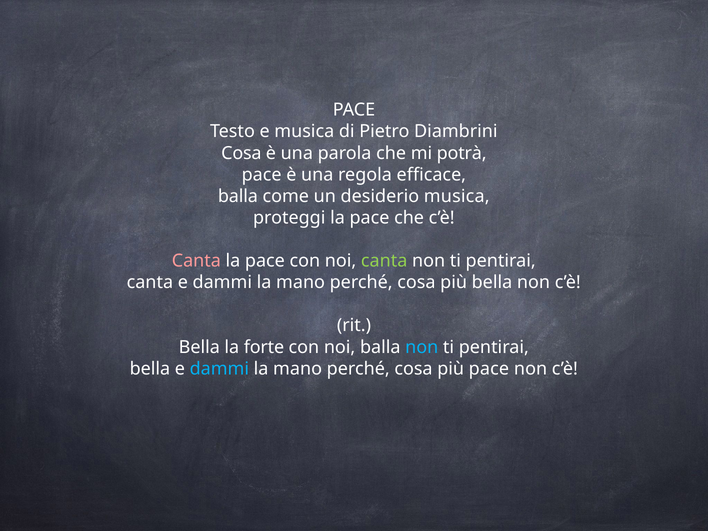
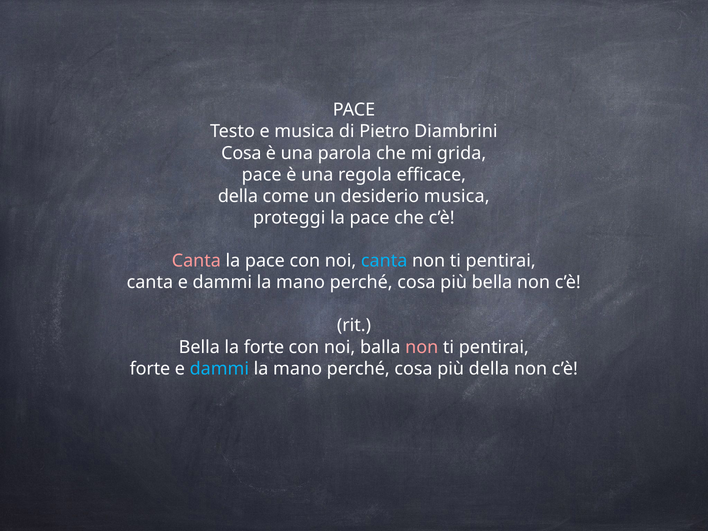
potrà: potrà -> grida (462, 153)
balla: balla -> della (238, 196)
canta colour: light green -> light blue (384, 261)
non colour: light blue -> pink (422, 347)
bella: bella -> forte (150, 369)
più pace: pace -> della (489, 369)
